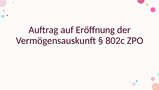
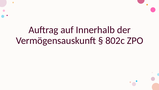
Eröffnung: Eröffnung -> Innerhalb (95, 30)
